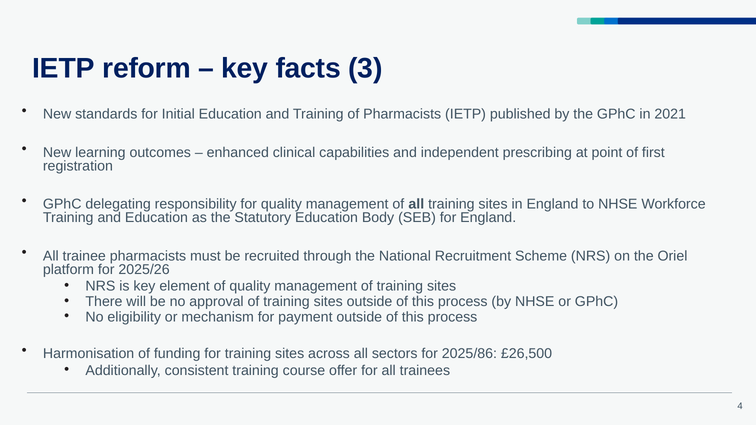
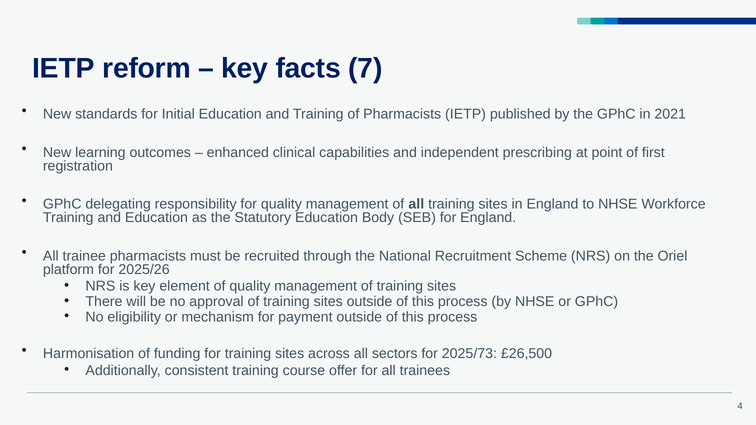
3: 3 -> 7 (365, 69)
2025/86: 2025/86 -> 2025/73 (469, 354)
